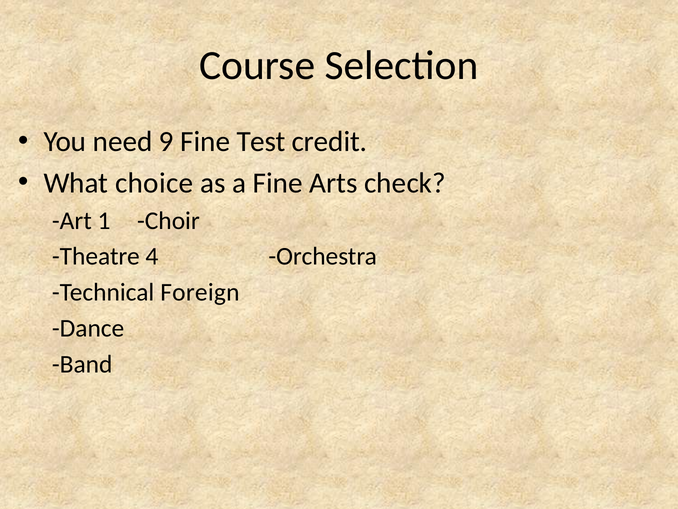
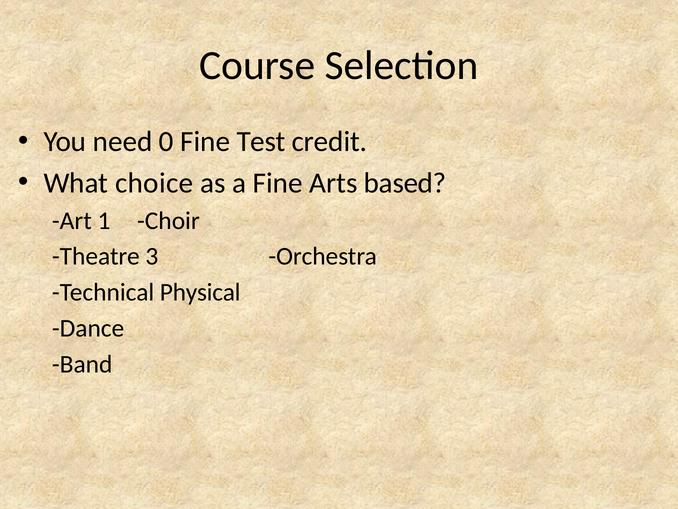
9: 9 -> 0 (166, 142)
check: check -> based (405, 183)
4: 4 -> 3 (152, 256)
Foreign: Foreign -> Physical (200, 292)
